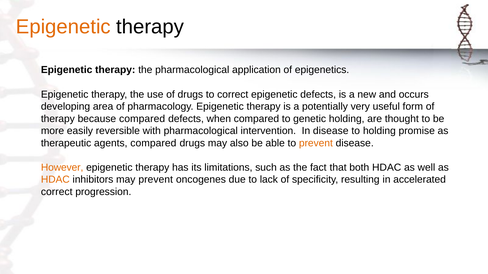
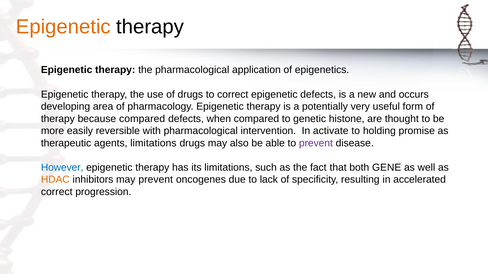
genetic holding: holding -> histone (347, 119)
In disease: disease -> activate (331, 131)
agents compared: compared -> limitations (153, 143)
prevent colour: orange -> purple (316, 143)
However colour: orange -> blue (62, 168)
both HDAC: HDAC -> GENE (387, 168)
